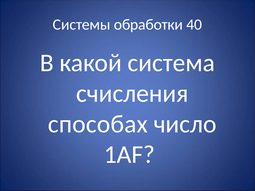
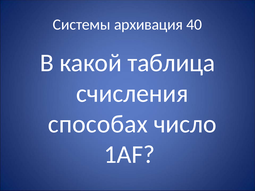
обработки: обработки -> архивация (148, 25)
система: система -> таблица (171, 63)
